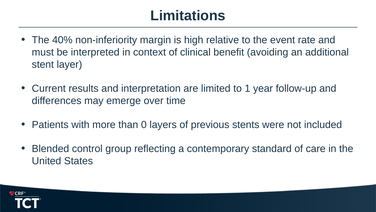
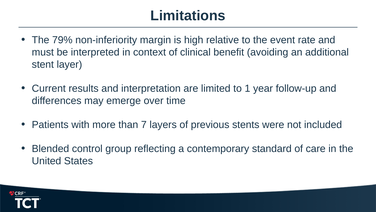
40%: 40% -> 79% (62, 40)
0: 0 -> 7 (144, 124)
